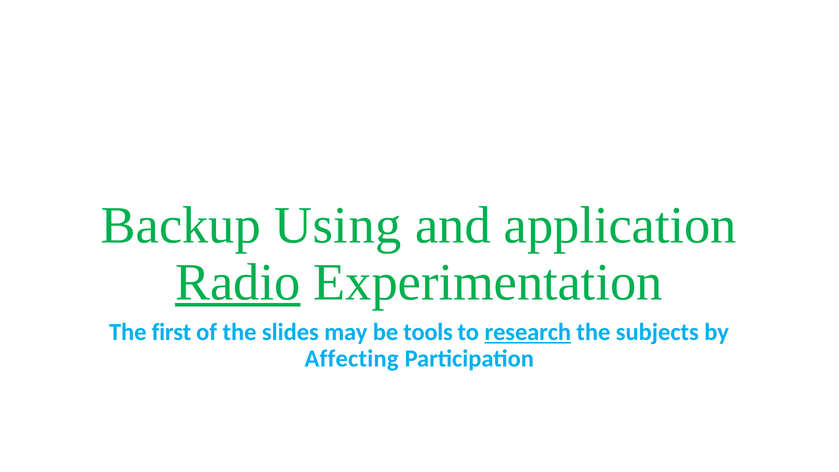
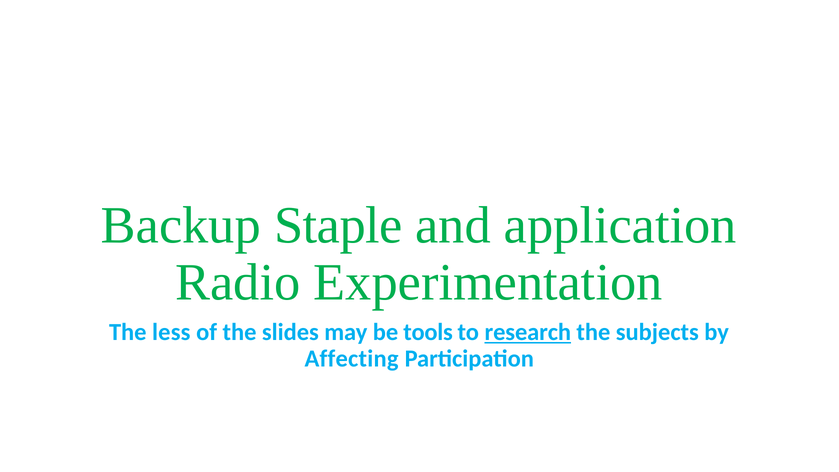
Using: Using -> Staple (338, 226)
Radio underline: present -> none (238, 282)
first: first -> less (171, 332)
